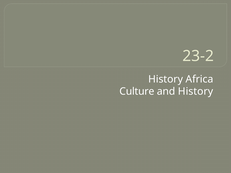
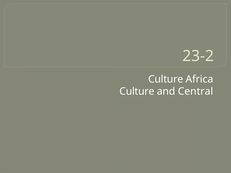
History: History -> Culture (166, 79)
and History: History -> Central (196, 92)
